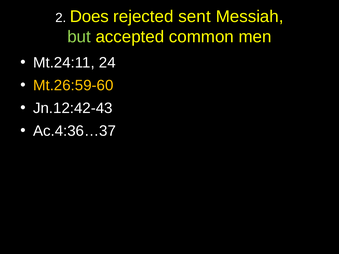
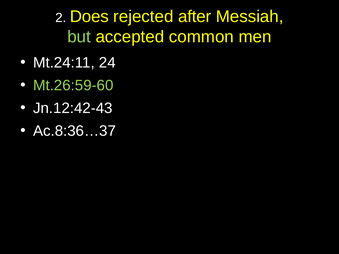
sent: sent -> after (195, 16)
Mt.26:59-60 colour: yellow -> light green (73, 85)
Ac.4:36…37: Ac.4:36…37 -> Ac.8:36…37 (75, 131)
